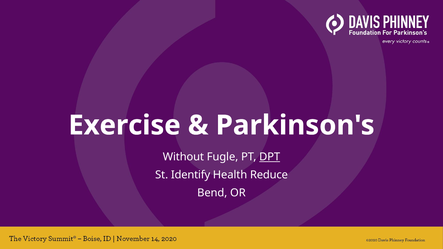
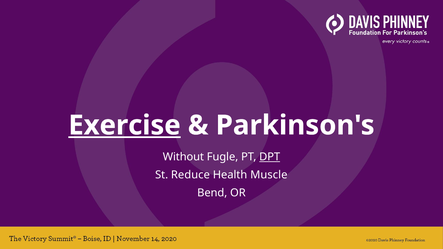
Exercise underline: none -> present (124, 125)
Identify: Identify -> Reduce (190, 175)
Reduce: Reduce -> Muscle (269, 175)
